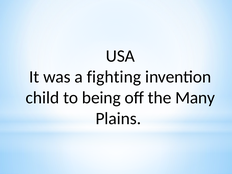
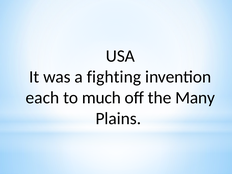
child: child -> each (42, 98)
being: being -> much (101, 98)
